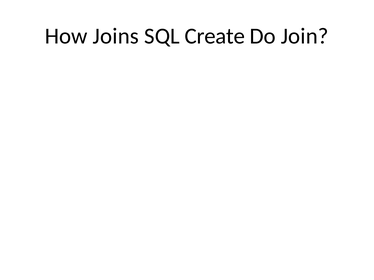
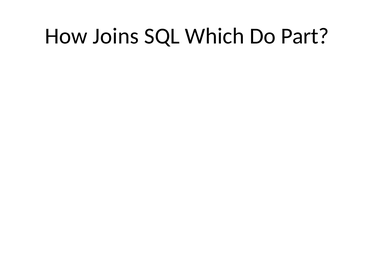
Create: Create -> Which (215, 36)
Join: Join -> Part (305, 36)
